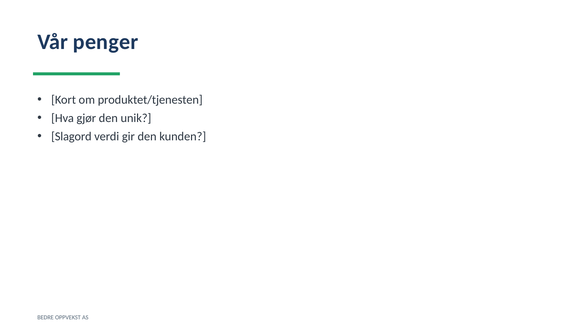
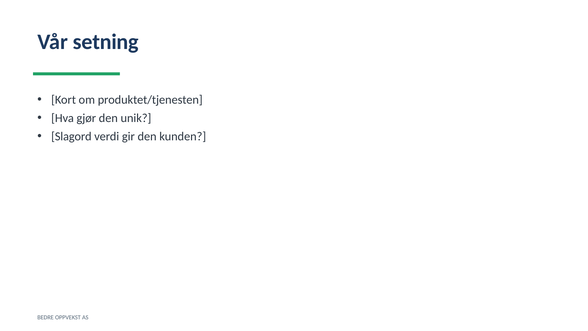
penger: penger -> setning (106, 42)
